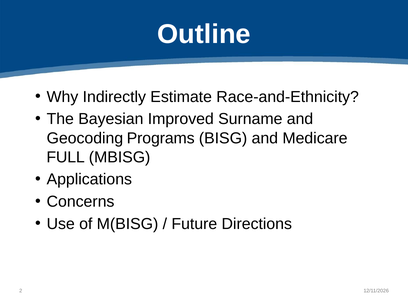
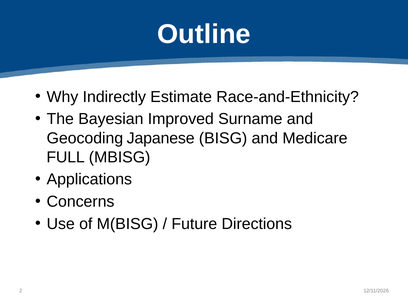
Programs: Programs -> Japanese (161, 138)
